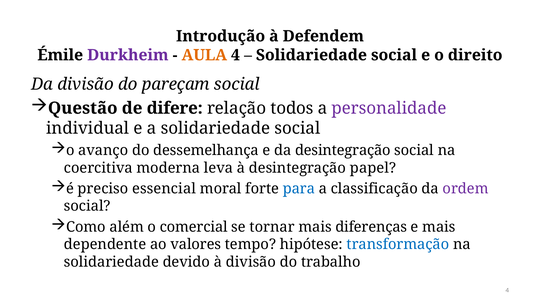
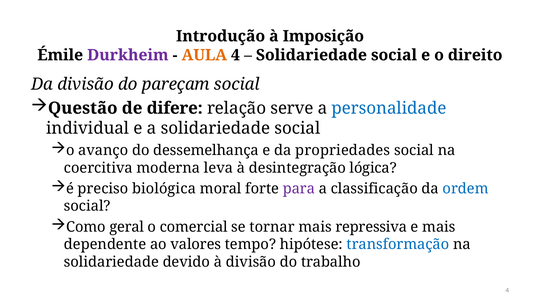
Defendem: Defendem -> Imposição (323, 36)
todos: todos -> serve (292, 108)
personalidade colour: purple -> blue (389, 108)
da desintegração: desintegração -> propriedades (343, 150)
papel: papel -> lógica (373, 168)
essencial: essencial -> biológica (164, 188)
para colour: blue -> purple (299, 188)
ordem colour: purple -> blue (466, 188)
além: além -> geral (127, 227)
diferenças: diferenças -> repressiva (371, 227)
